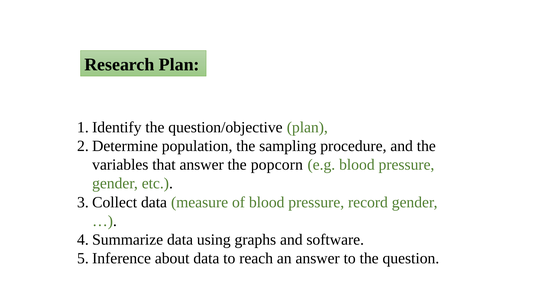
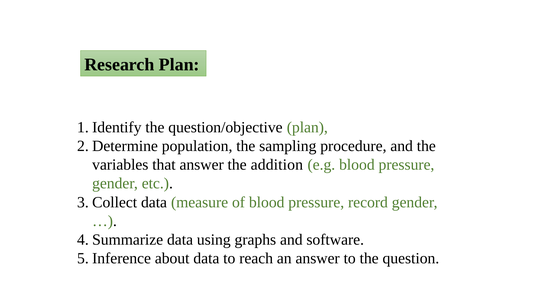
popcorn: popcorn -> addition (277, 165)
